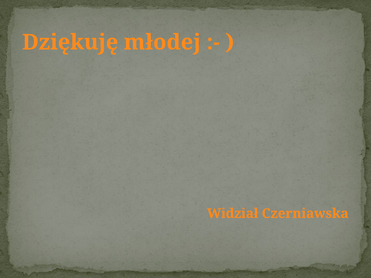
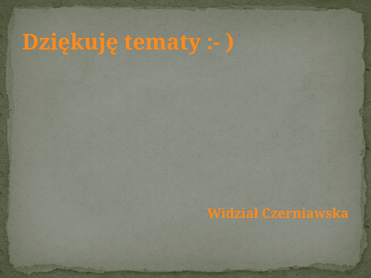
młodej: młodej -> tematy (162, 42)
